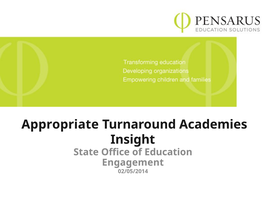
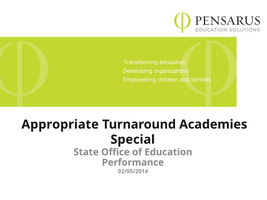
Insight: Insight -> Special (133, 140)
Engagement: Engagement -> Performance (133, 163)
